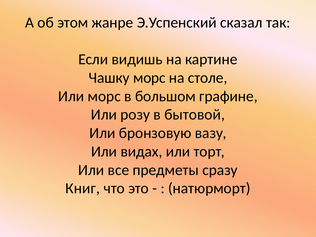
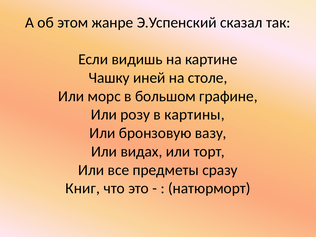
Чашку морс: морс -> иней (149, 78)
бытовой: бытовой -> картины (195, 115)
